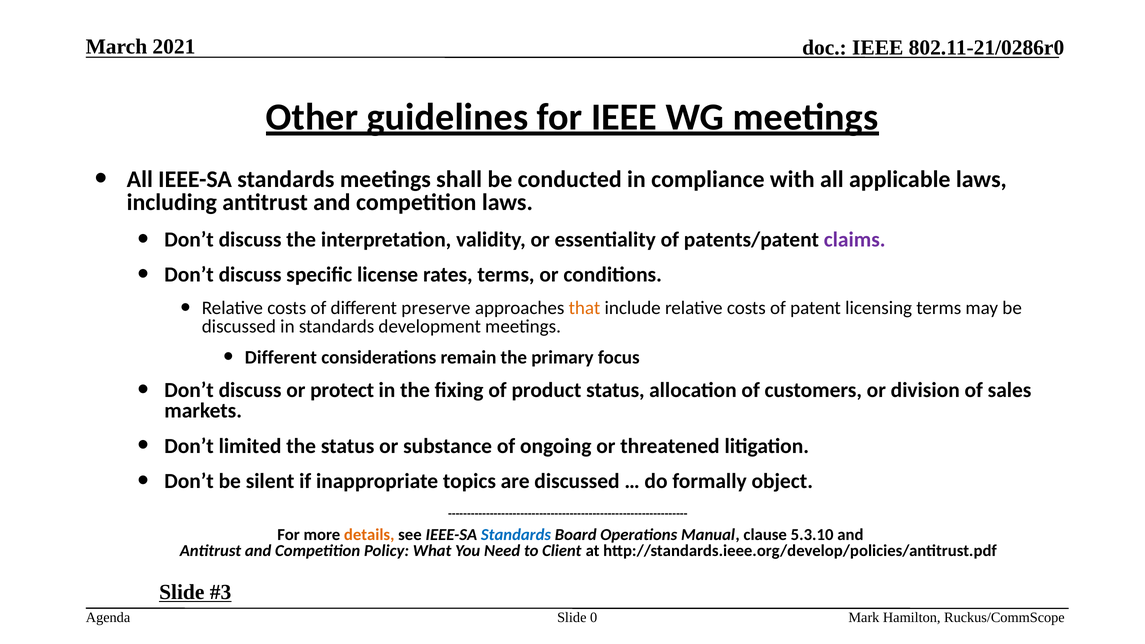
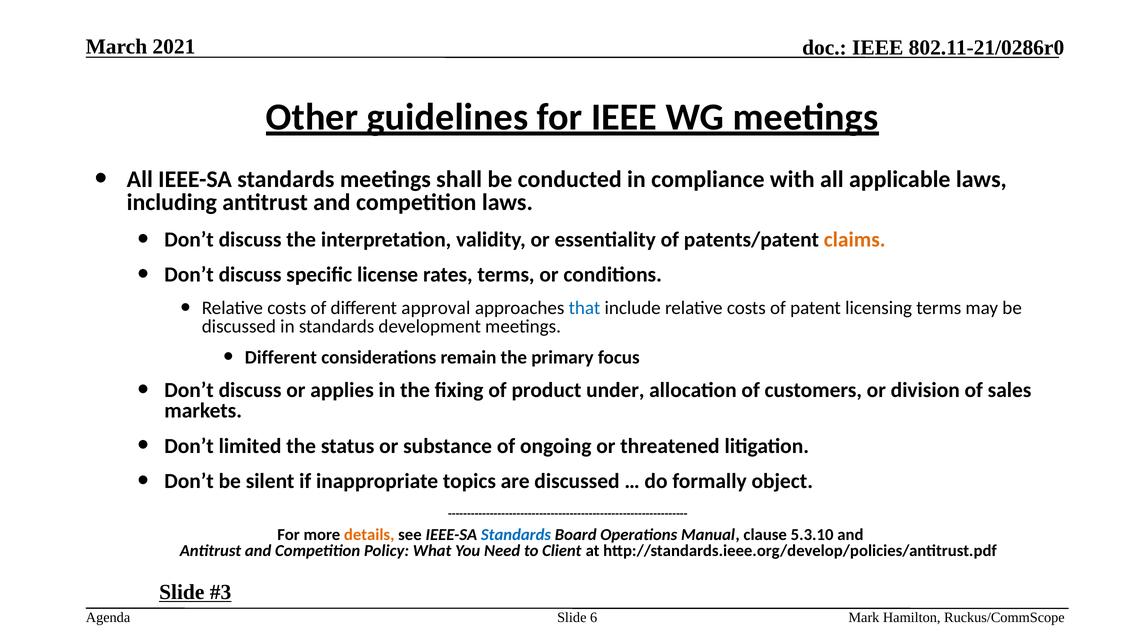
claims colour: purple -> orange (855, 240)
preserve: preserve -> approval (436, 308)
that colour: orange -> blue (584, 308)
protect: protect -> applies (342, 390)
product status: status -> under (615, 390)
0: 0 -> 6 (594, 618)
